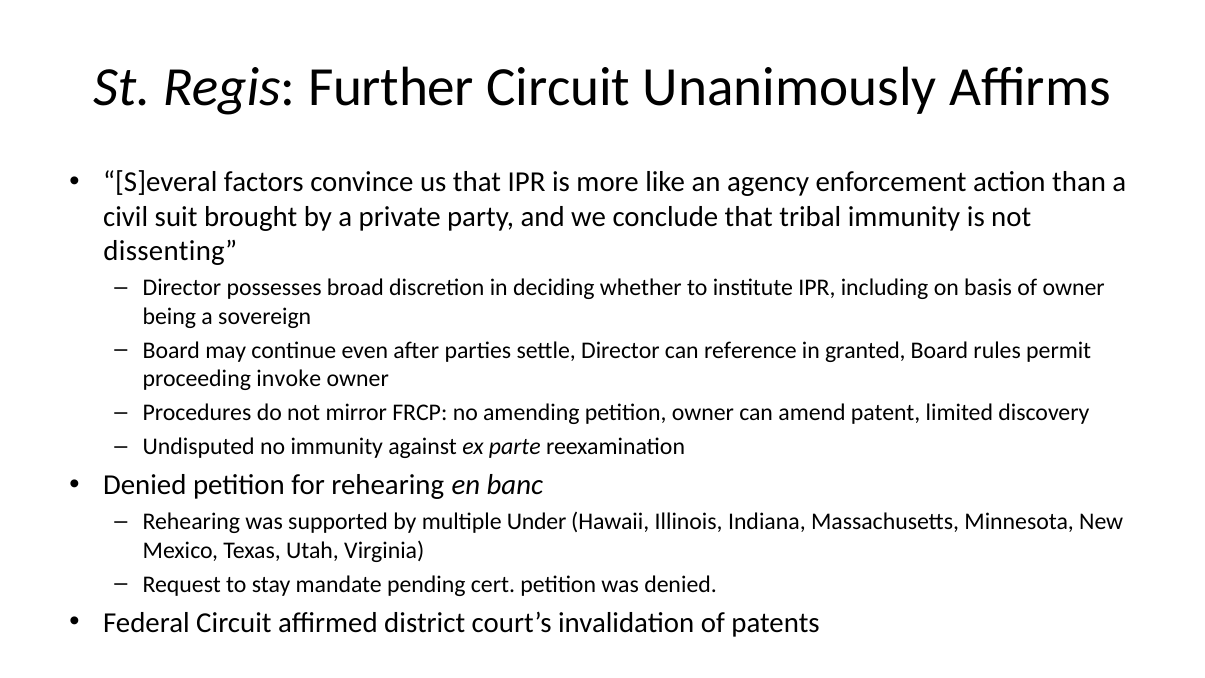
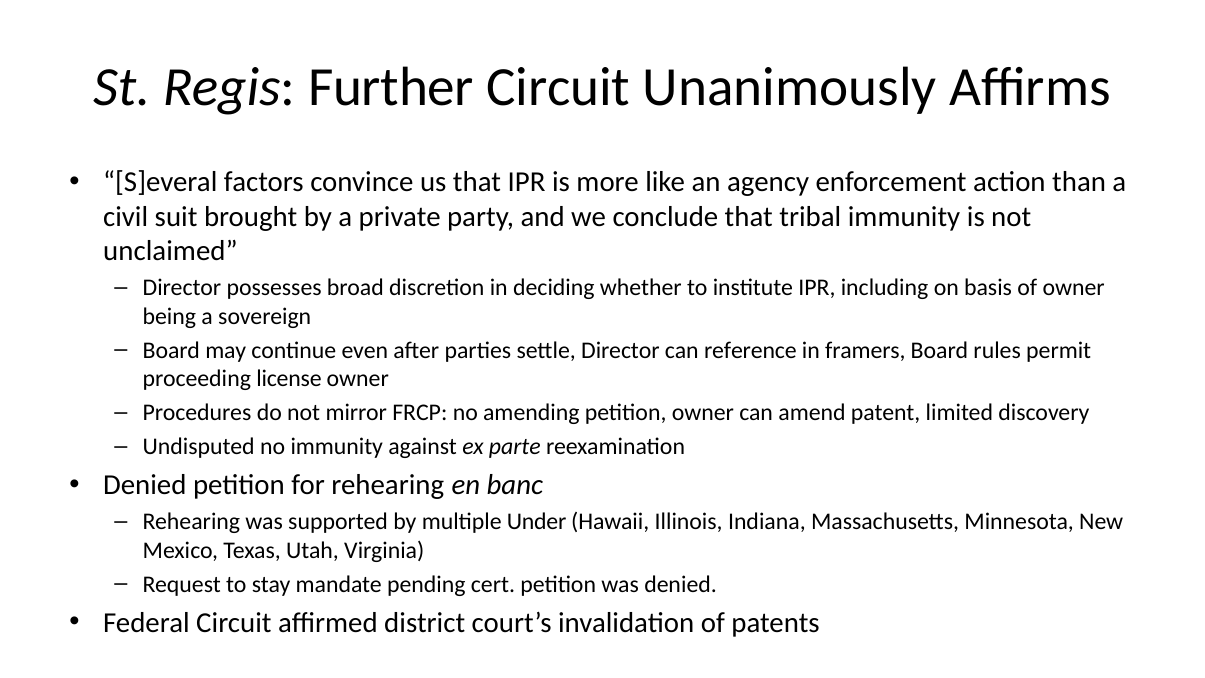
dissenting: dissenting -> unclaimed (170, 251)
granted: granted -> framers (865, 350)
invoke: invoke -> license (289, 379)
